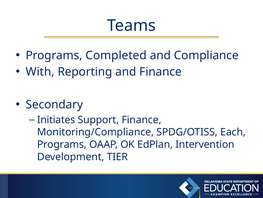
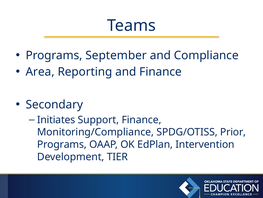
Completed: Completed -> September (116, 55)
With: With -> Area (40, 72)
Each: Each -> Prior (233, 132)
